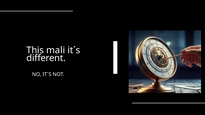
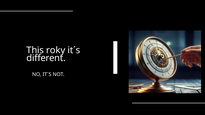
mali: mali -> roky (56, 50)
